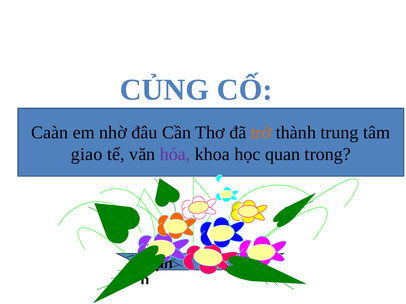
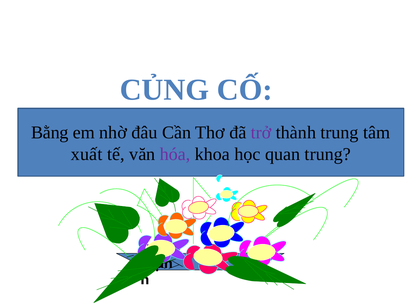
Caàn: Caàn -> Bằng (50, 133)
trở colour: orange -> purple (261, 133)
giao: giao -> xuất (87, 155)
quan trong: trong -> trung (328, 155)
